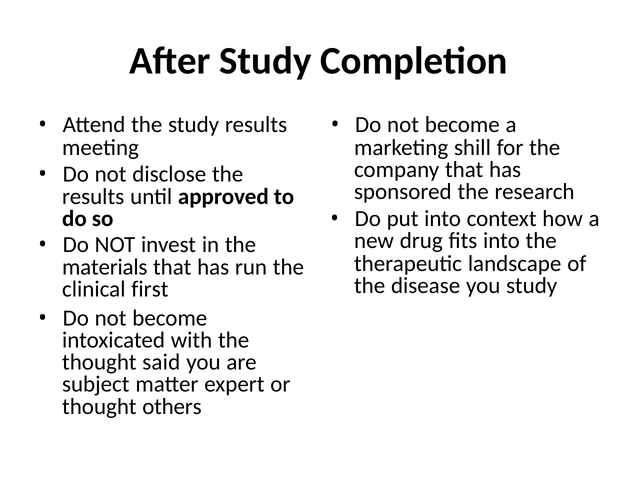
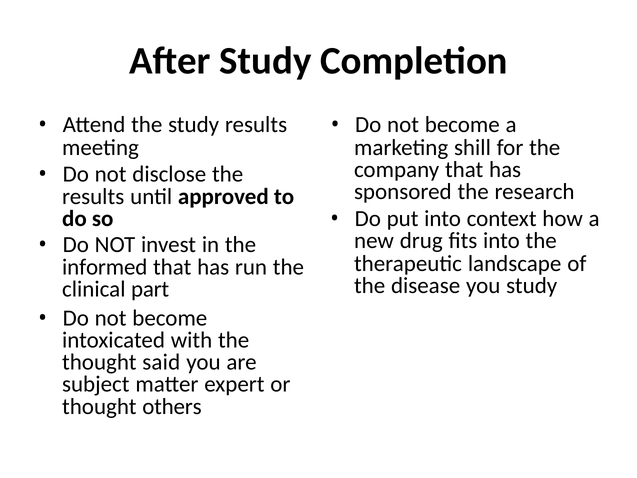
materials: materials -> informed (105, 267)
first: first -> part (150, 289)
